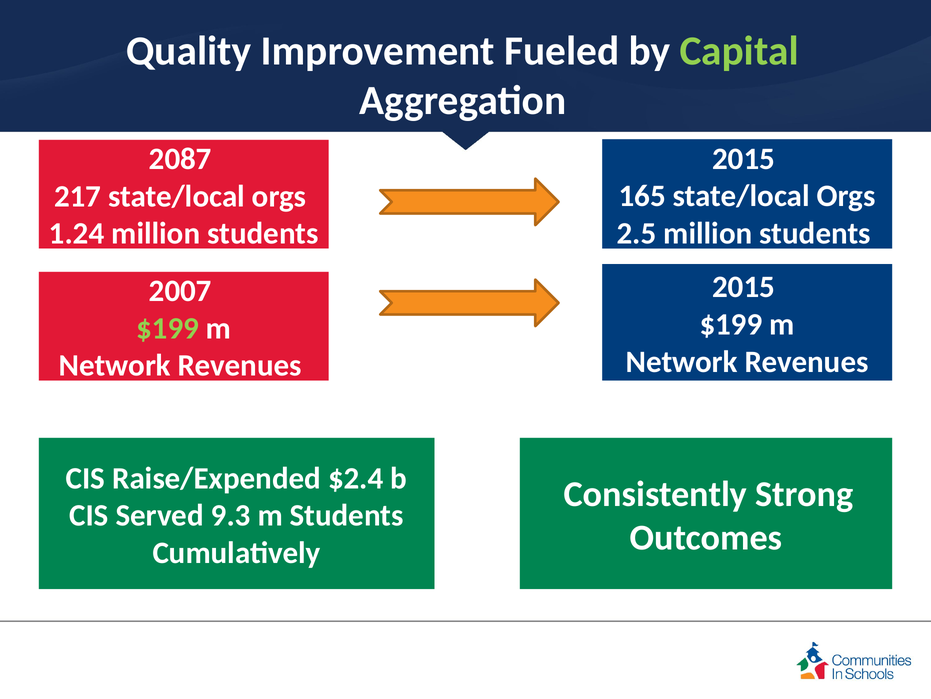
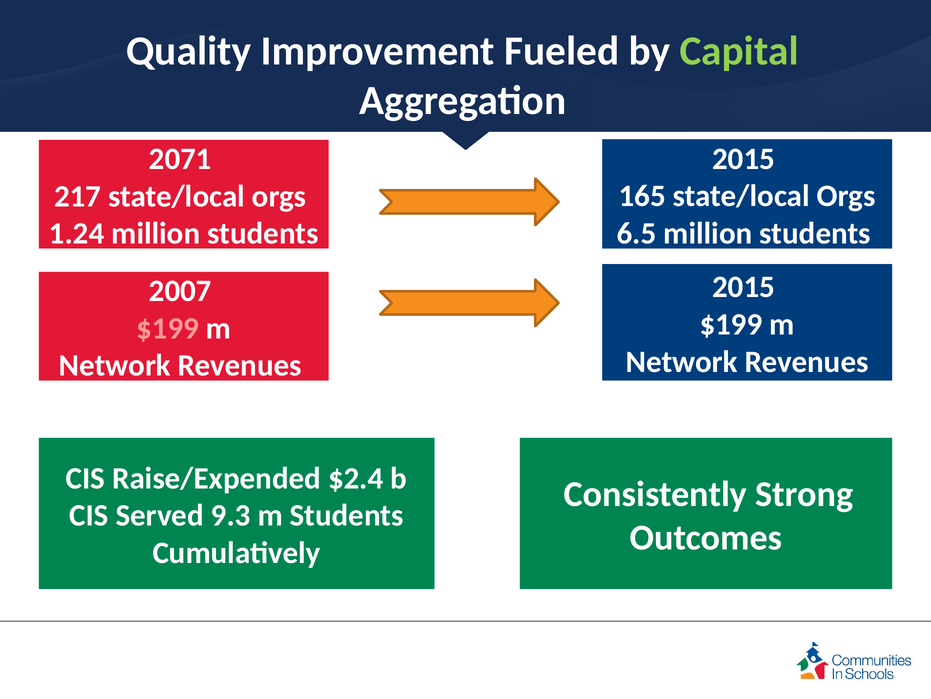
2087: 2087 -> 2071 (180, 159)
2.5: 2.5 -> 6.5 (637, 233)
$199 colour: light green -> pink (168, 328)
